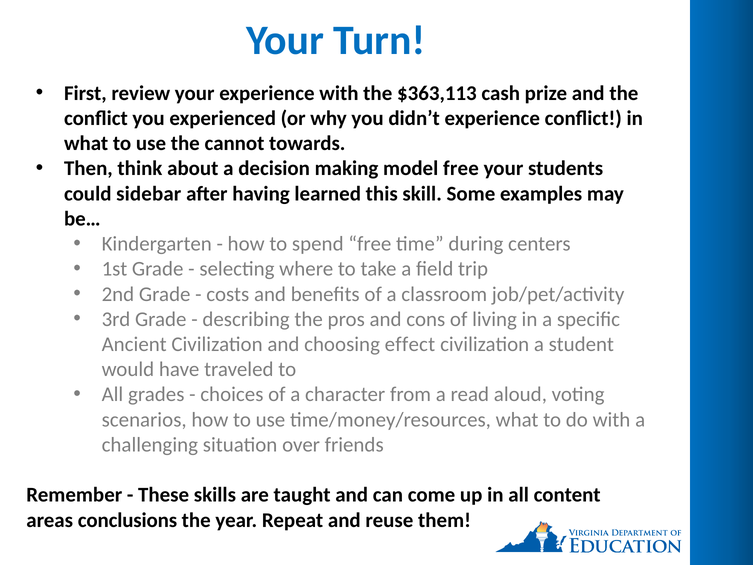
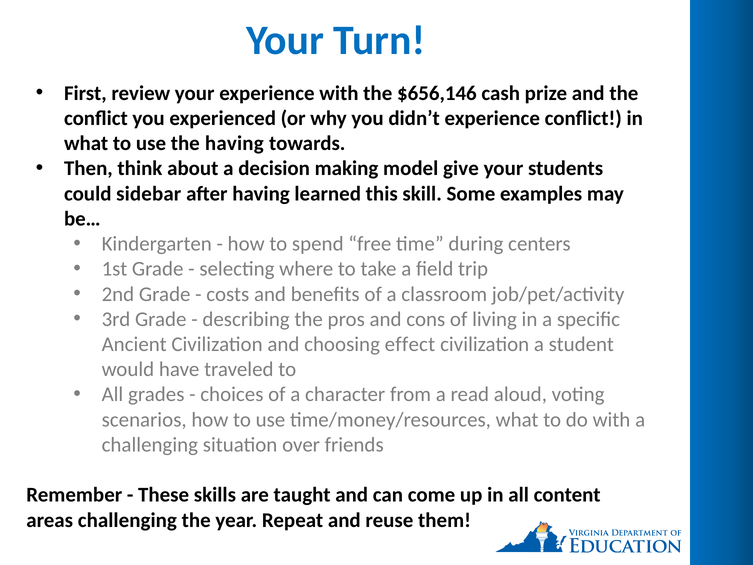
$363,113: $363,113 -> $656,146 (437, 93)
the cannot: cannot -> having (234, 143)
model free: free -> give (461, 168)
areas conclusions: conclusions -> challenging (127, 520)
